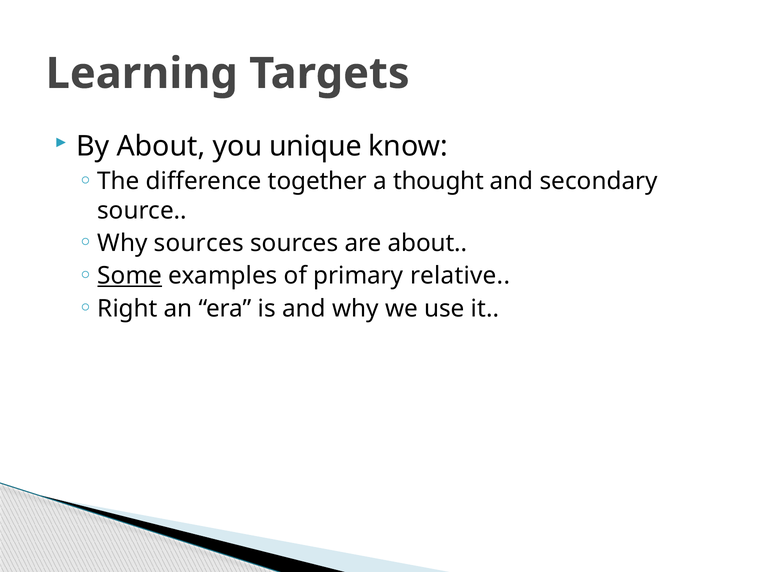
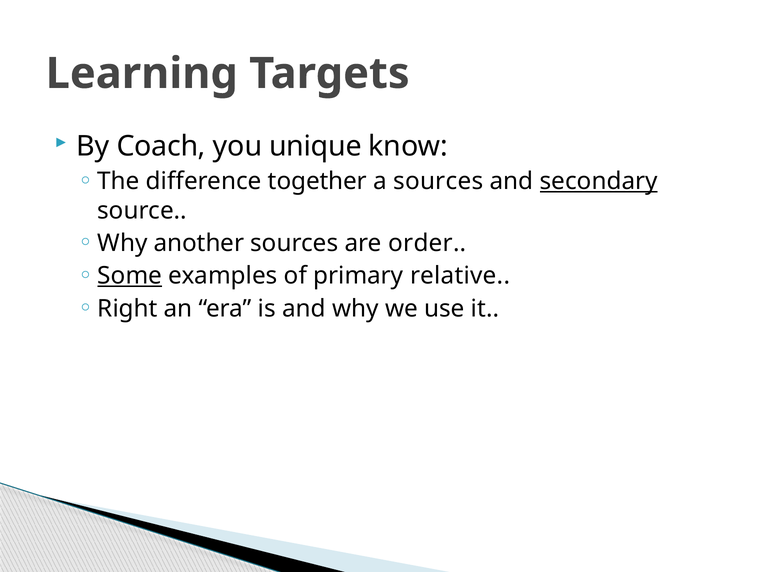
By About: About -> Coach (161, 146)
a thought: thought -> sources (438, 181)
secondary underline: none -> present (599, 181)
Why sources: sources -> another (199, 243)
are about: about -> order (427, 243)
